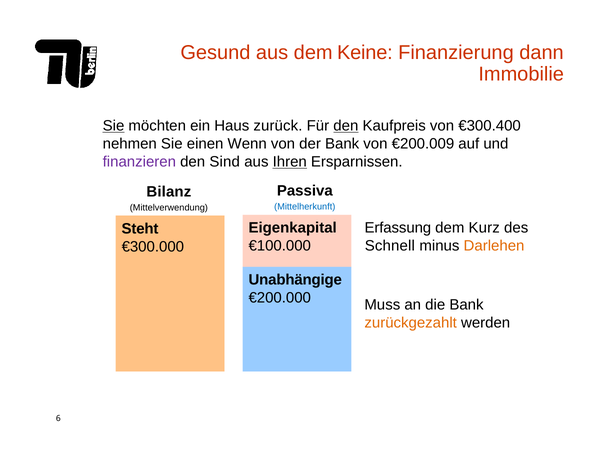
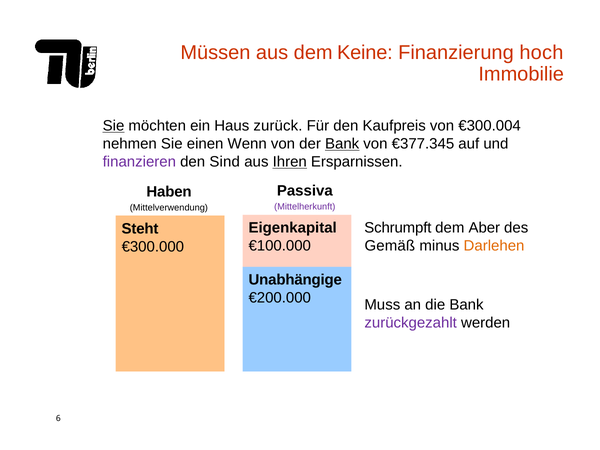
Gesund: Gesund -> Müssen (215, 52)
dann: dann -> hoch (541, 52)
den underline: present -> none (346, 126)
€300.400: €300.400 -> €300.004 (490, 126)
Bank underline: none -> present (342, 144)
€200.009: €200.009 -> €377.345 (423, 144)
Bilanz: Bilanz -> Haben (169, 192)
Mittelherkunft colour: blue -> purple (305, 207)
Erfassung: Erfassung -> Schrumpft (398, 228)
Kurz: Kurz -> Aber (484, 228)
Schnell: Schnell -> Gemäß (390, 246)
zurückgezahlt colour: orange -> purple (411, 323)
